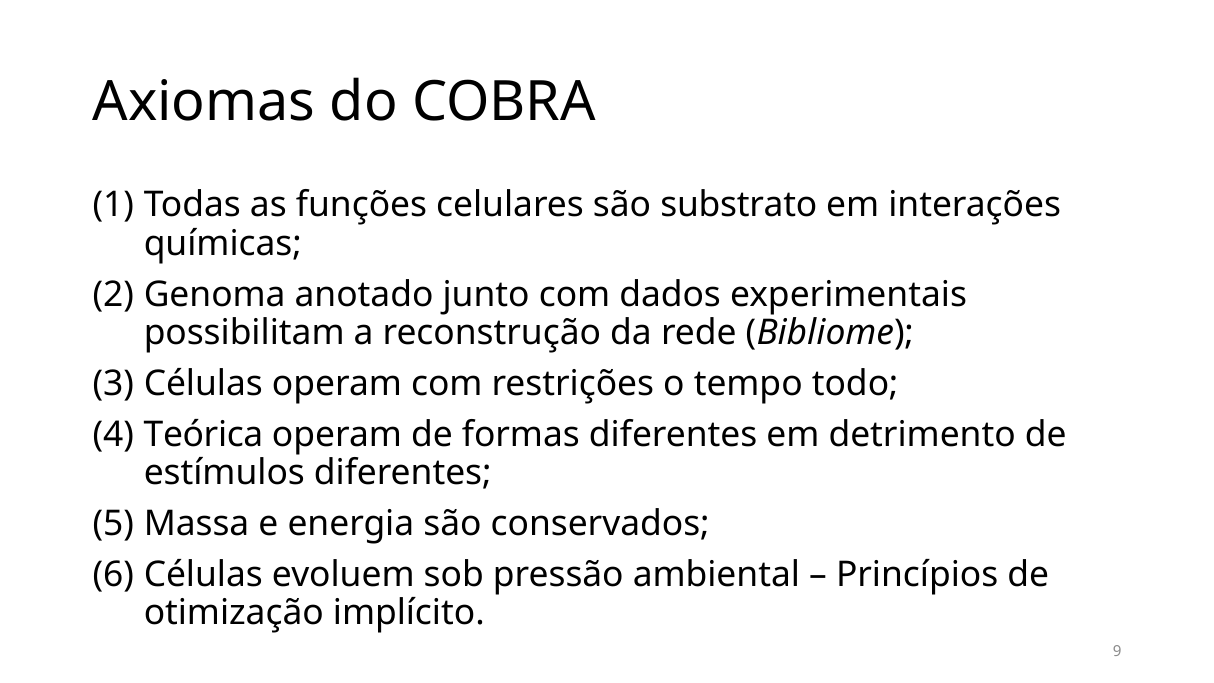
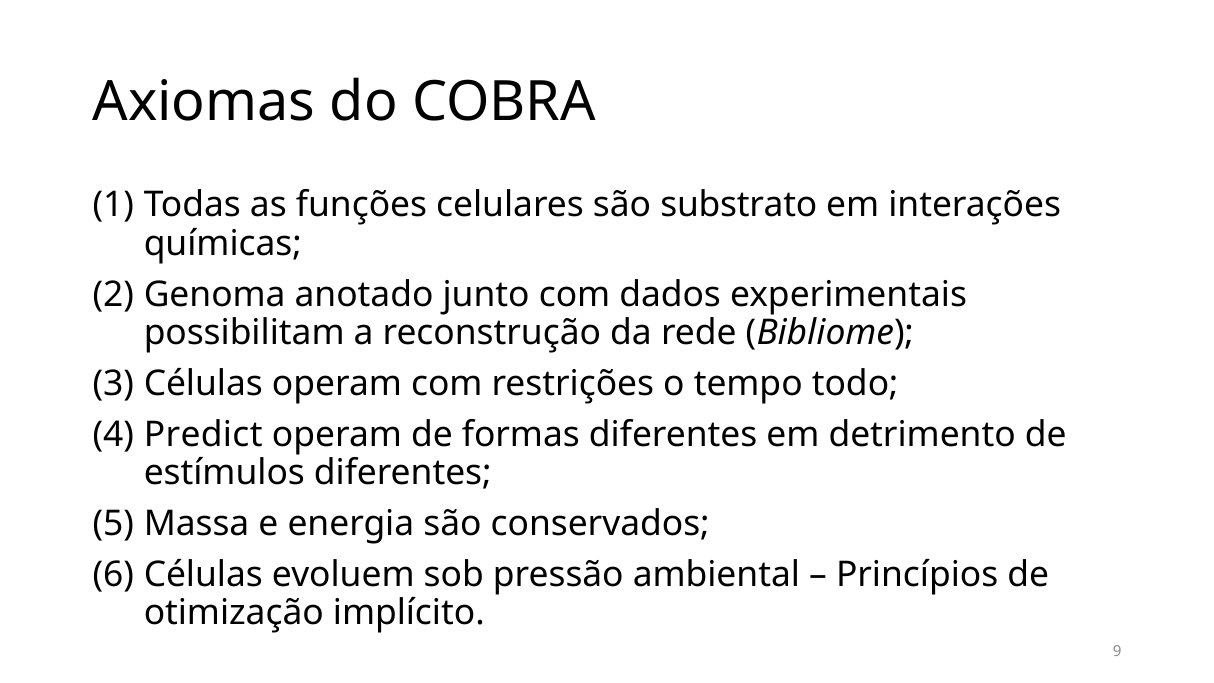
Teórica: Teórica -> Predict (203, 434)
